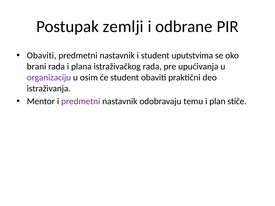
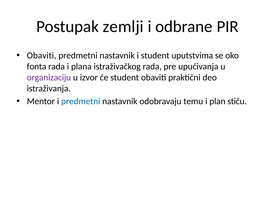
brani: brani -> fonta (37, 67)
osim: osim -> izvor (89, 78)
predmetni colour: purple -> blue (81, 101)
stiče: stiče -> stiču (237, 101)
